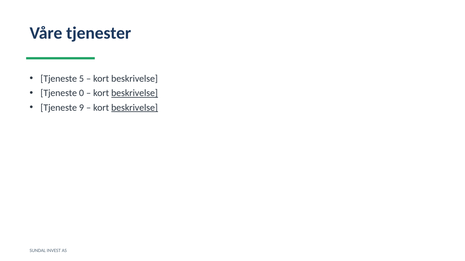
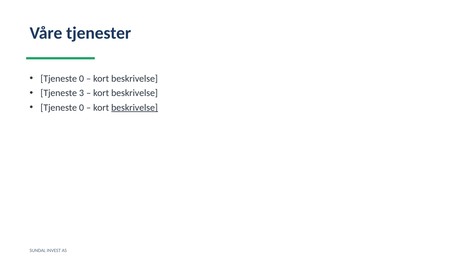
5: 5 -> 0 (82, 79)
0: 0 -> 3 (82, 93)
beskrivelse underline: present -> none (135, 93)
9: 9 -> 0 (82, 108)
